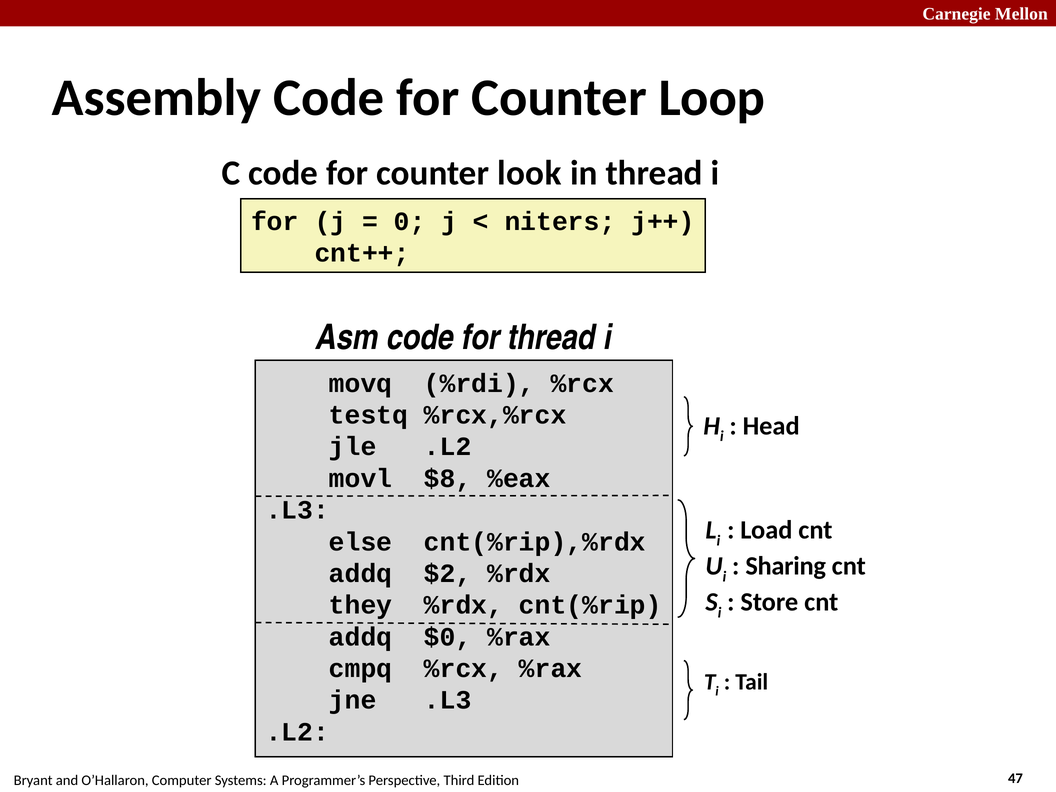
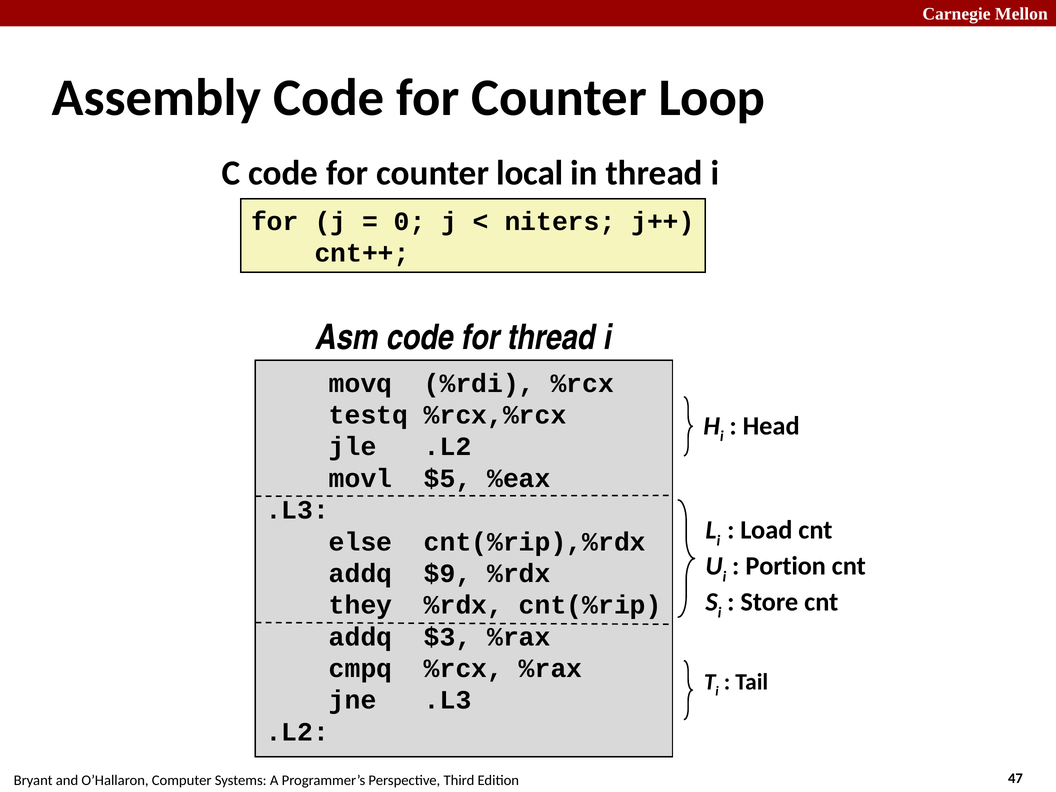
look: look -> local (530, 173)
$8: $8 -> $5 (448, 478)
Sharing: Sharing -> Portion (786, 566)
$2: $2 -> $9 (448, 574)
$0: $0 -> $3 (448, 637)
